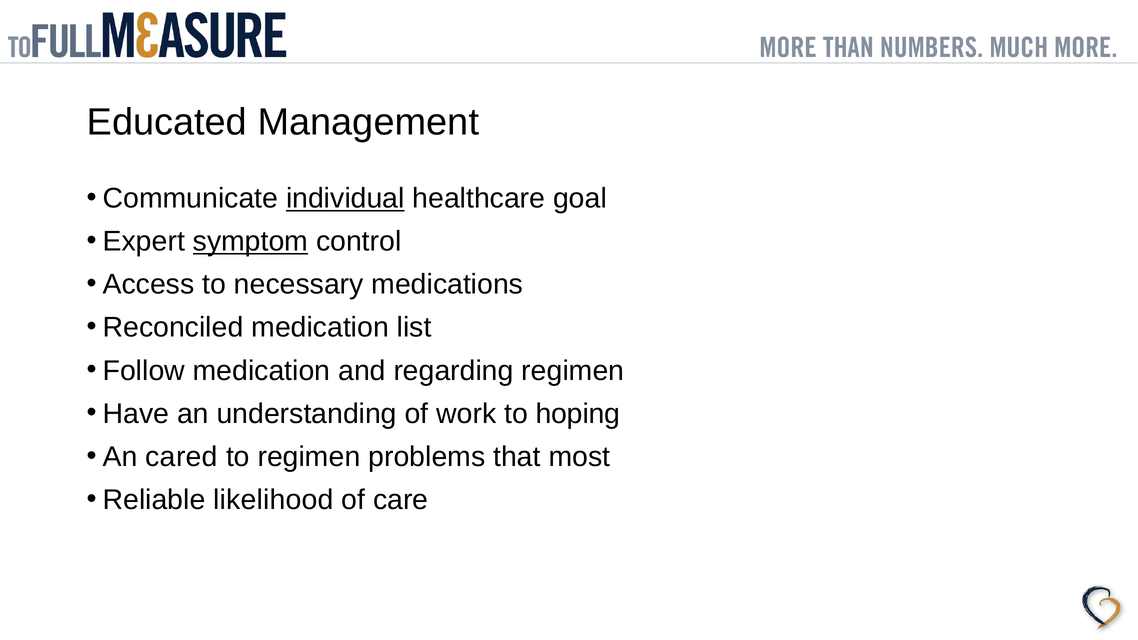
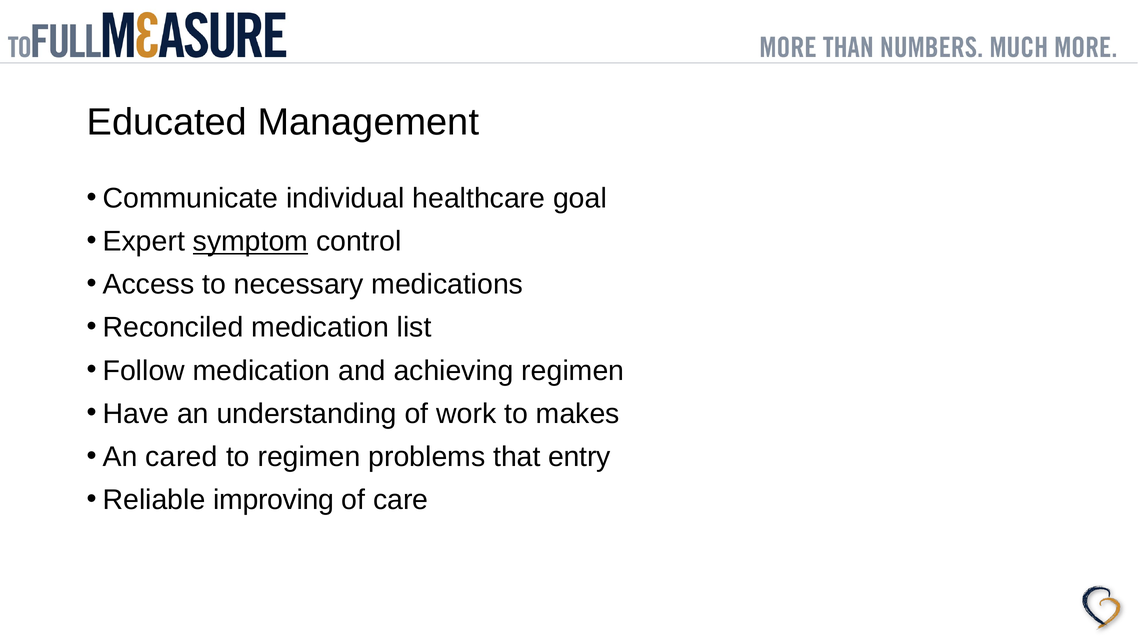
individual underline: present -> none (345, 199)
regarding: regarding -> achieving (454, 371)
hoping: hoping -> makes (578, 414)
most: most -> entry (579, 457)
likelihood: likelihood -> improving (274, 500)
